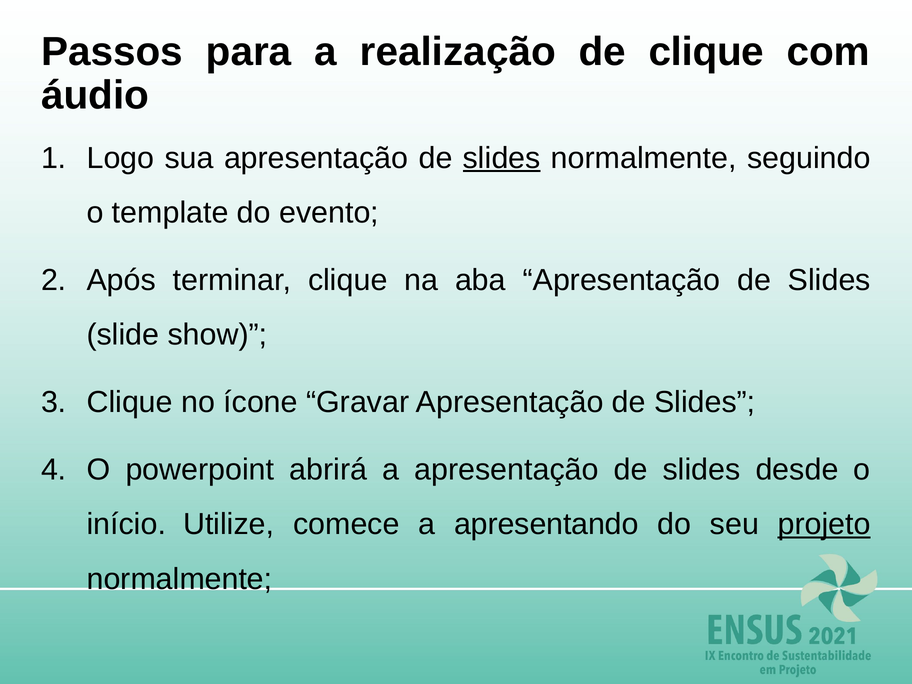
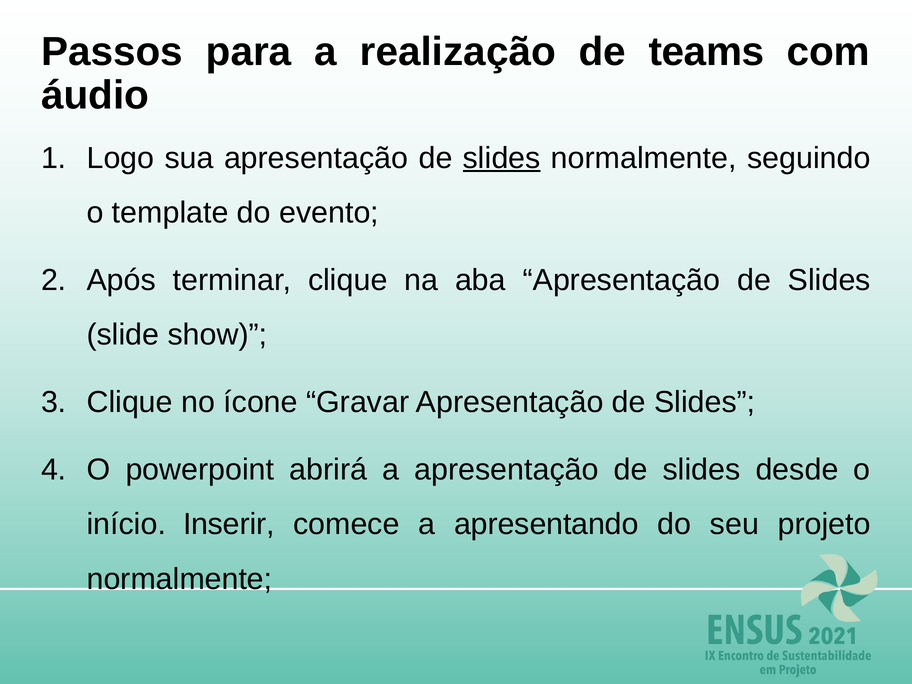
de clique: clique -> teams (706, 52)
Utilize: Utilize -> Inserir (229, 524)
projeto underline: present -> none (824, 524)
